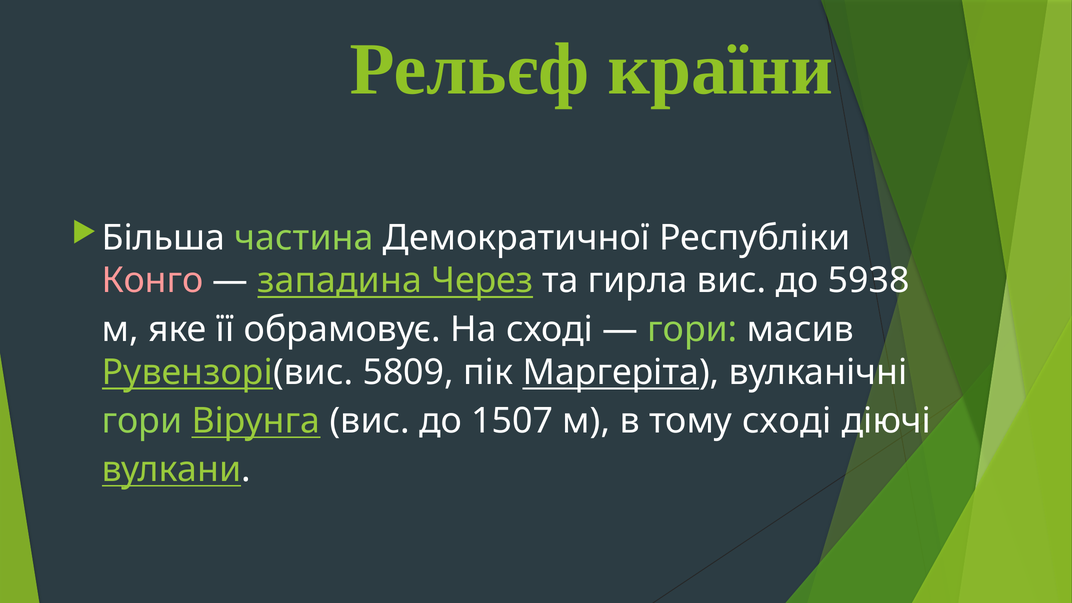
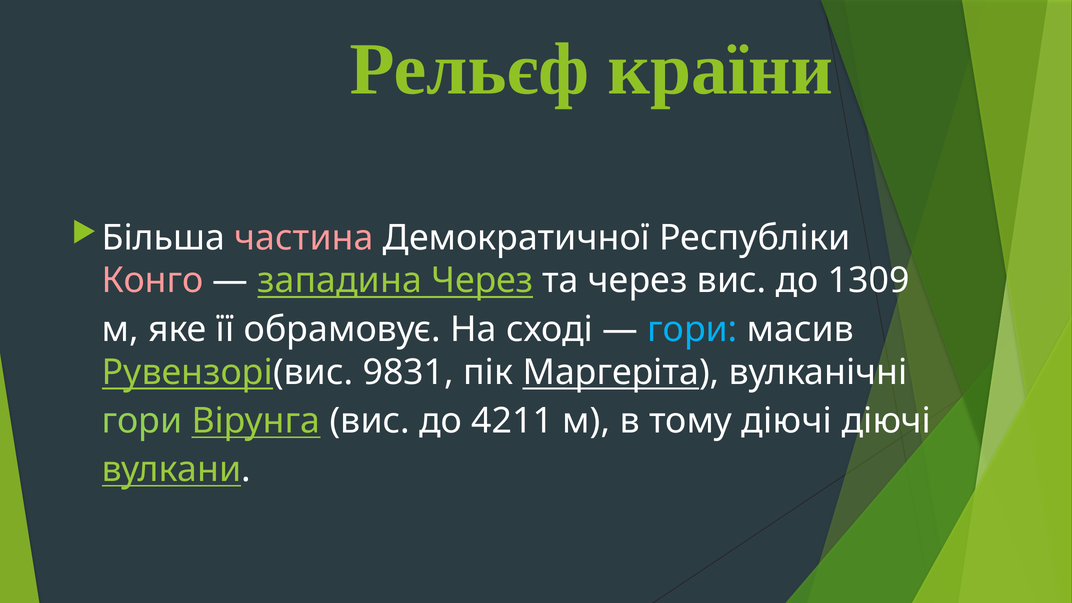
частина colour: light green -> pink (304, 238)
та гирла: гирла -> через (638, 281)
5938: 5938 -> 1309 (869, 281)
гори colour: light green -> light blue (692, 329)
5809: 5809 -> 9831 (408, 372)
1507: 1507 -> 4211 (512, 421)
тому сході: сході -> діючі (787, 421)
